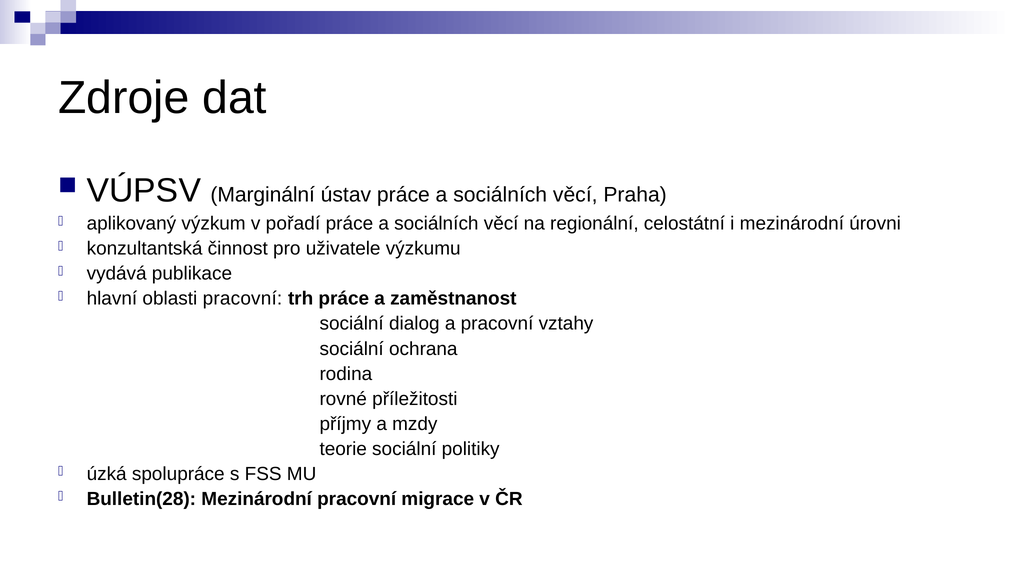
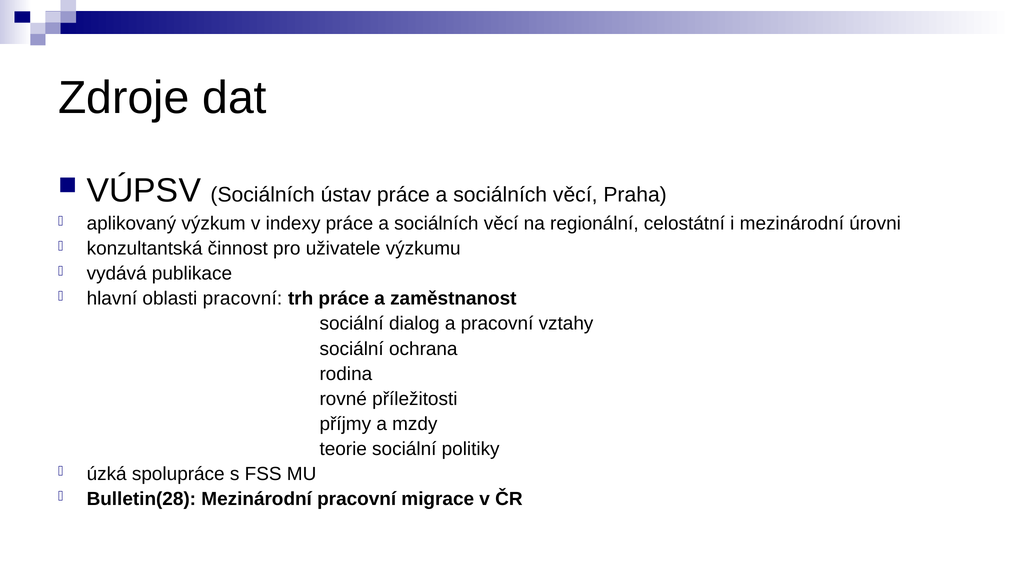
VÚPSV Marginální: Marginální -> Sociálních (263, 195)
pořadí: pořadí -> indexy (293, 224)
